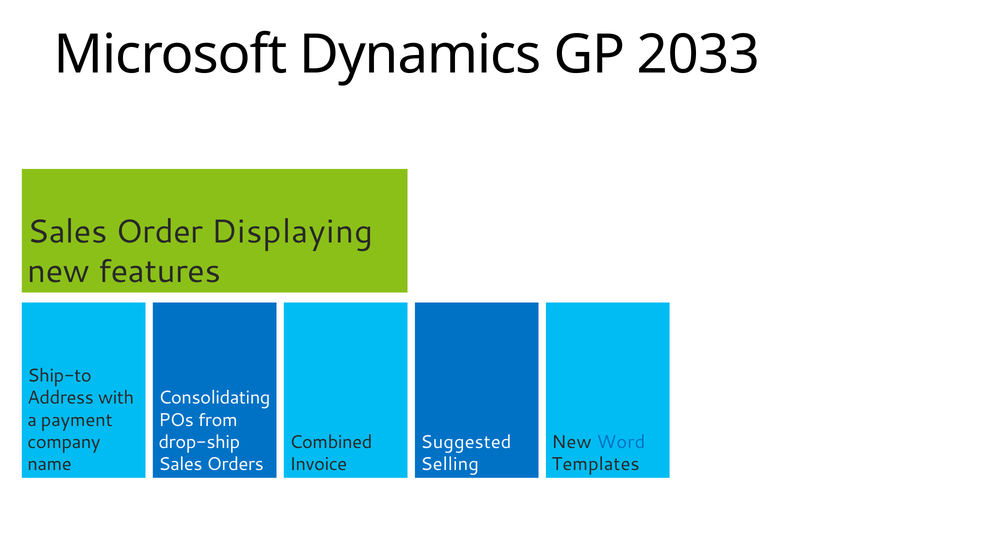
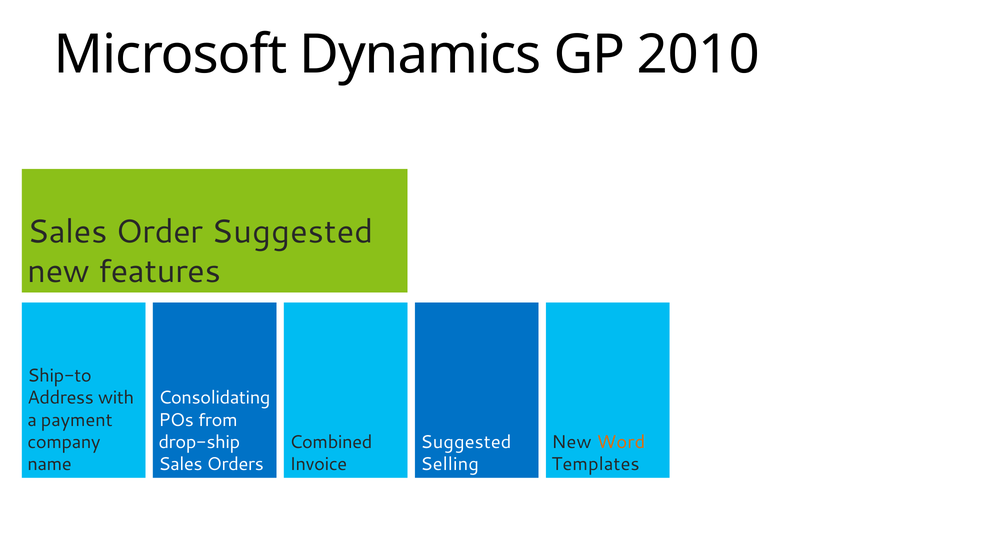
2033: 2033 -> 2010 (698, 55)
Order Displaying: Displaying -> Suggested (292, 232)
Word colour: blue -> orange (621, 442)
